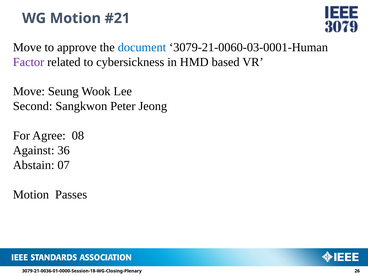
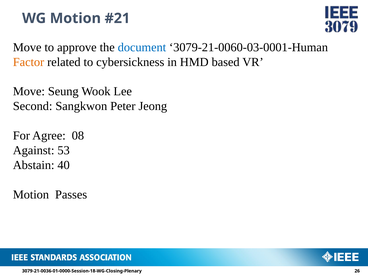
Factor colour: purple -> orange (29, 62)
36: 36 -> 53 (64, 150)
07: 07 -> 40 (64, 165)
